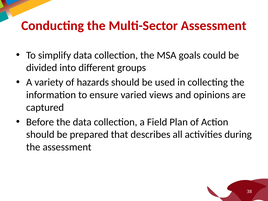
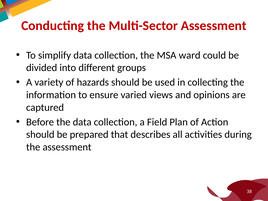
goals: goals -> ward (190, 55)
